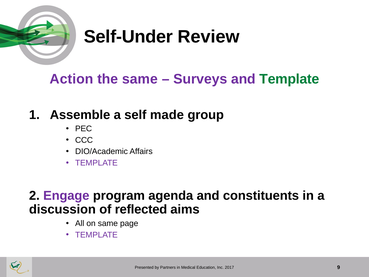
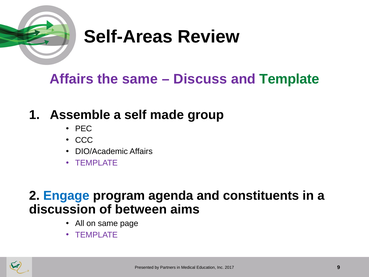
Self-Under: Self-Under -> Self-Areas (128, 37)
Action: Action -> Affairs (72, 79)
Surveys: Surveys -> Discuss (200, 79)
Engage colour: purple -> blue (66, 195)
reflected: reflected -> between (141, 209)
